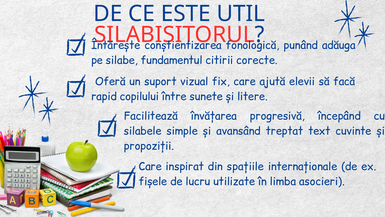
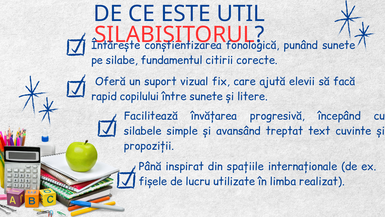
punând adăuga: adăuga -> sunete (339, 45)
Care: Care -> Până (150, 166)
asocieri: asocieri -> realizat (322, 181)
